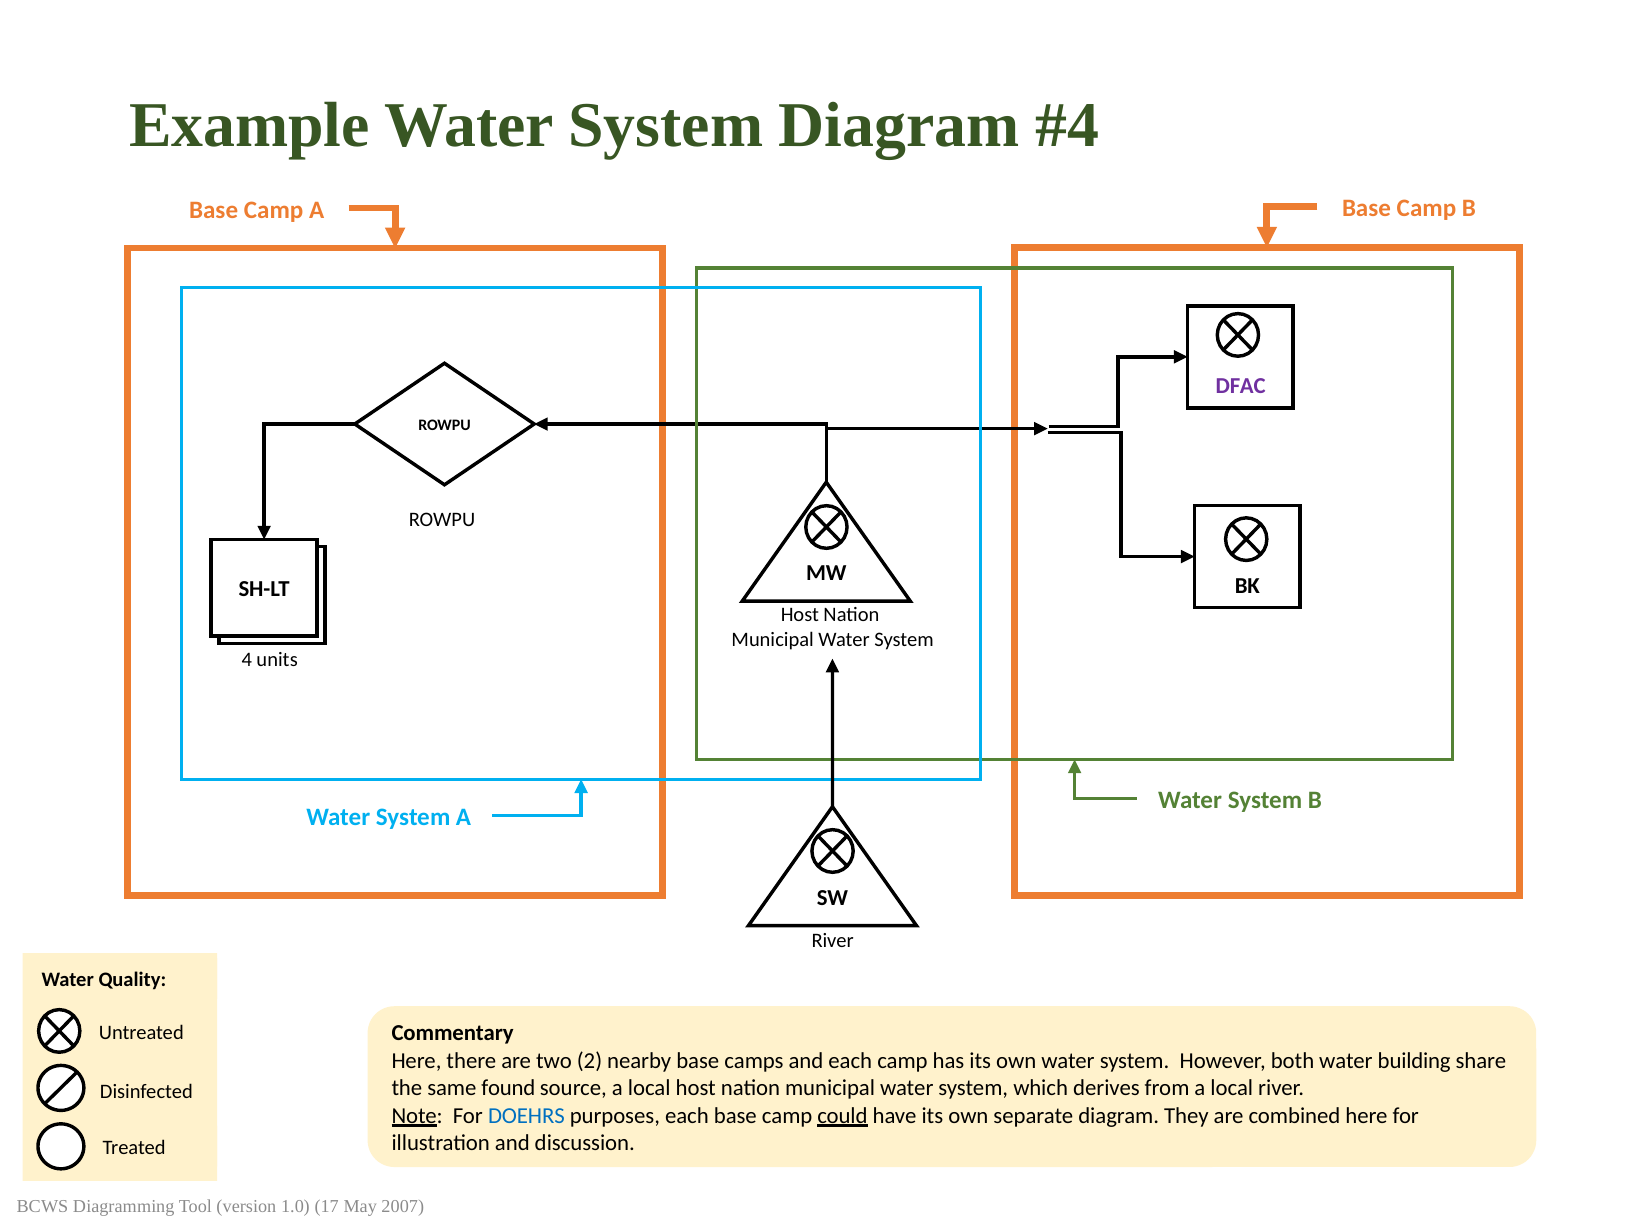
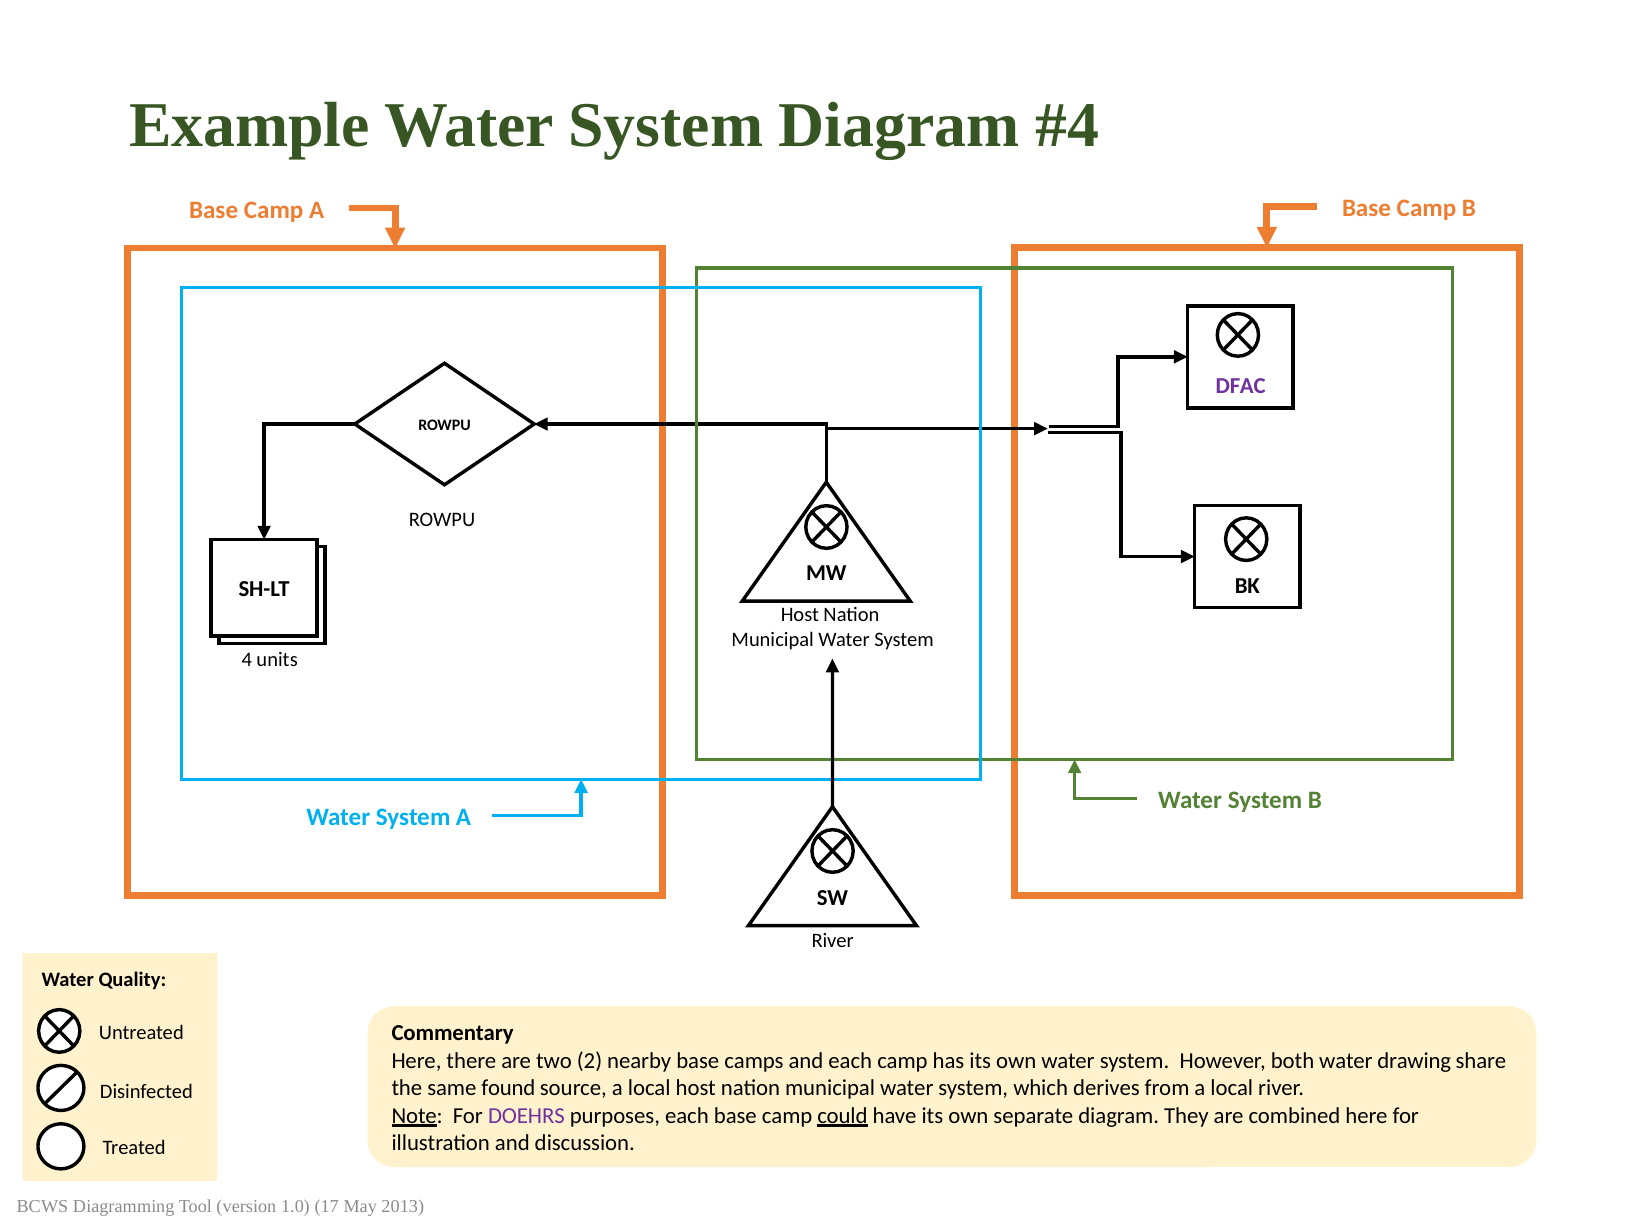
building: building -> drawing (1414, 1061)
DOEHRS colour: blue -> purple (526, 1116)
2007: 2007 -> 2013 (403, 1206)
